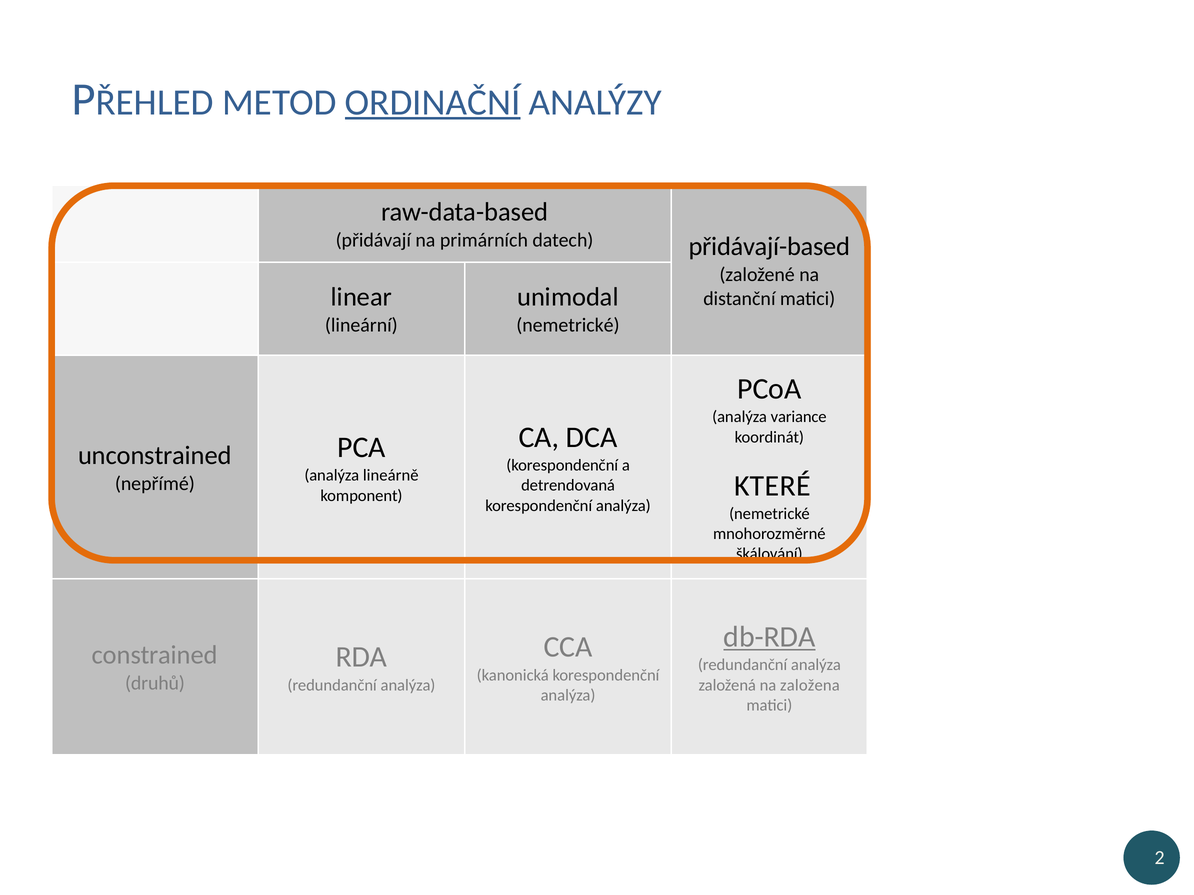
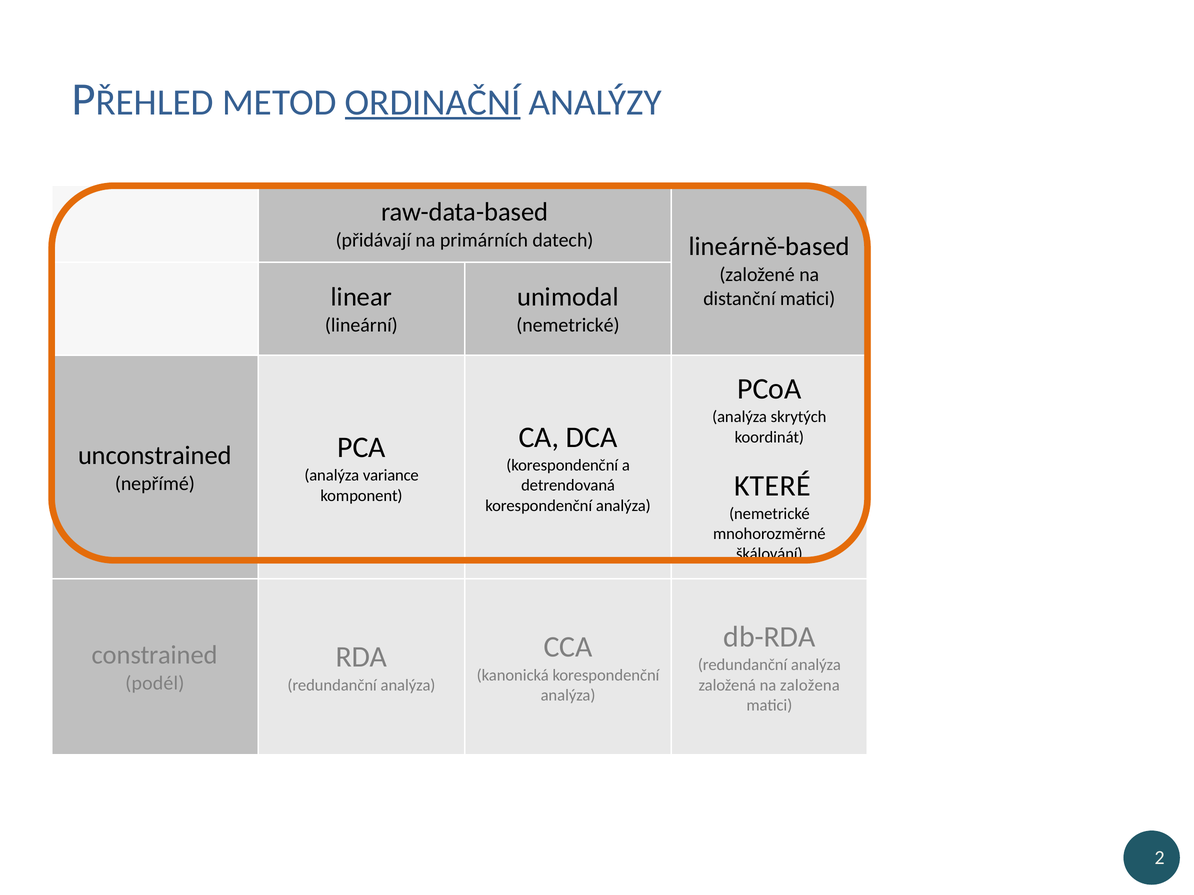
přidávají-based: přidávají-based -> lineárně-based (769, 247)
variance: variance -> skrytých (799, 417)
lineárně: lineárně -> variance (391, 476)
db-RDA underline: present -> none (769, 637)
druhů: druhů -> podél (155, 684)
